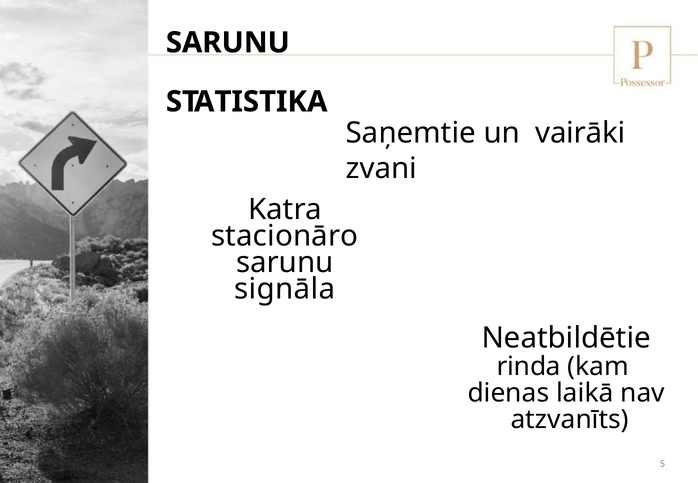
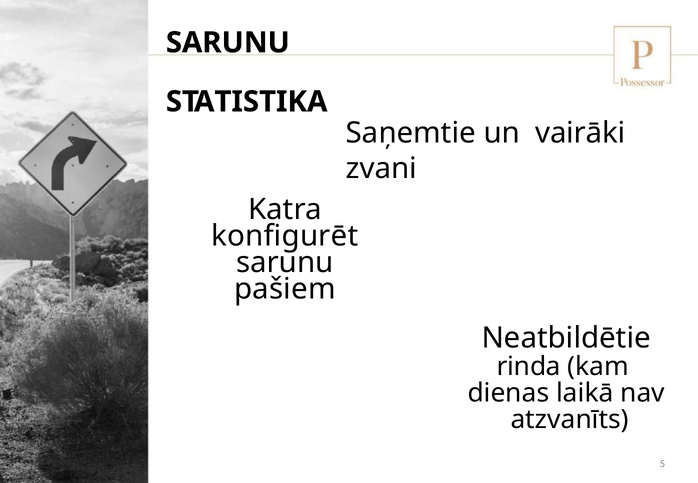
stacionāro: stacionāro -> konfigurēt (285, 236)
signāla: signāla -> pašiem (285, 289)
